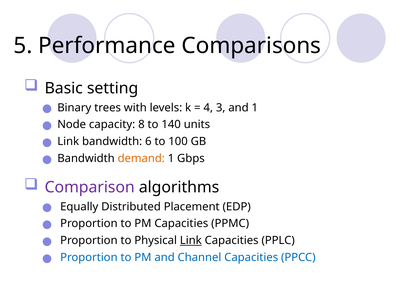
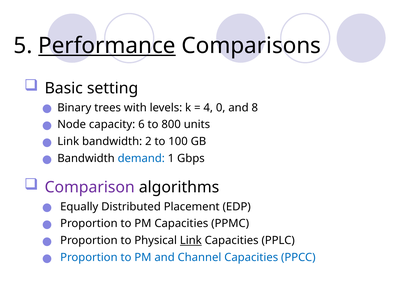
Performance underline: none -> present (107, 46)
3: 3 -> 0 (221, 107)
and 1: 1 -> 8 (255, 107)
8: 8 -> 6 (141, 124)
140: 140 -> 800 (171, 124)
6: 6 -> 2 (148, 141)
demand colour: orange -> blue (141, 158)
